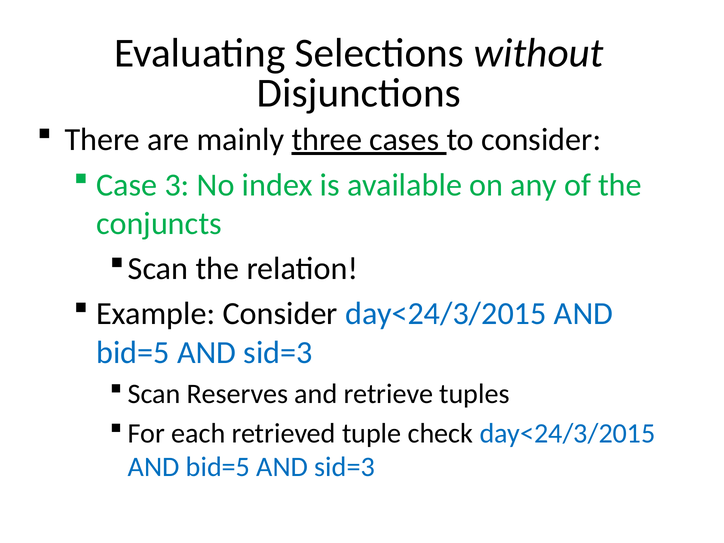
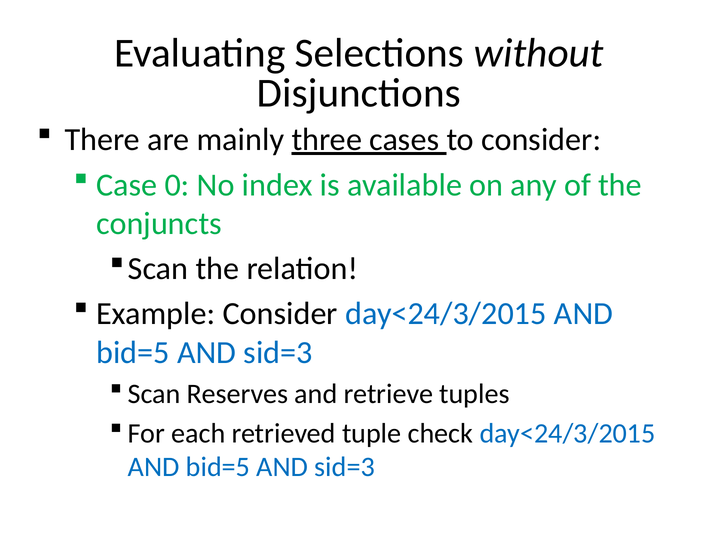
3: 3 -> 0 (177, 185)
